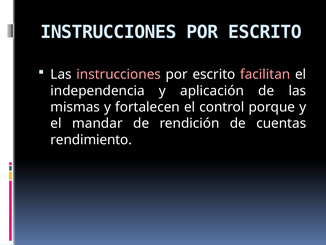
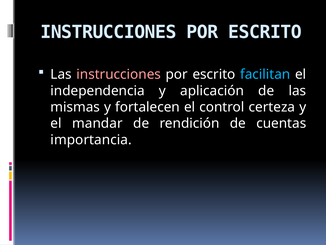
facilitan colour: pink -> light blue (265, 74)
porque: porque -> certeza (272, 107)
rendimiento: rendimiento -> importancia (91, 139)
